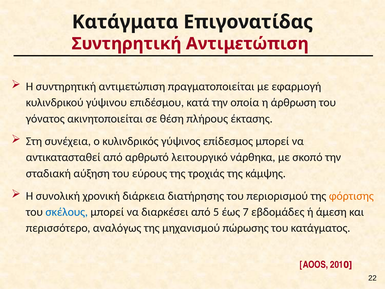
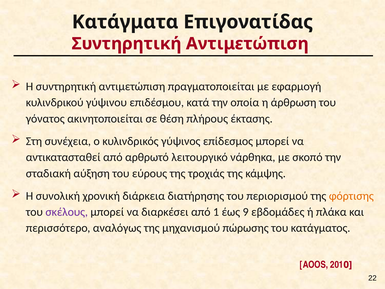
σκέλους colour: blue -> purple (67, 212)
5: 5 -> 1 (216, 212)
7: 7 -> 9 (246, 212)
άμεση: άμεση -> πλάκα (331, 212)
